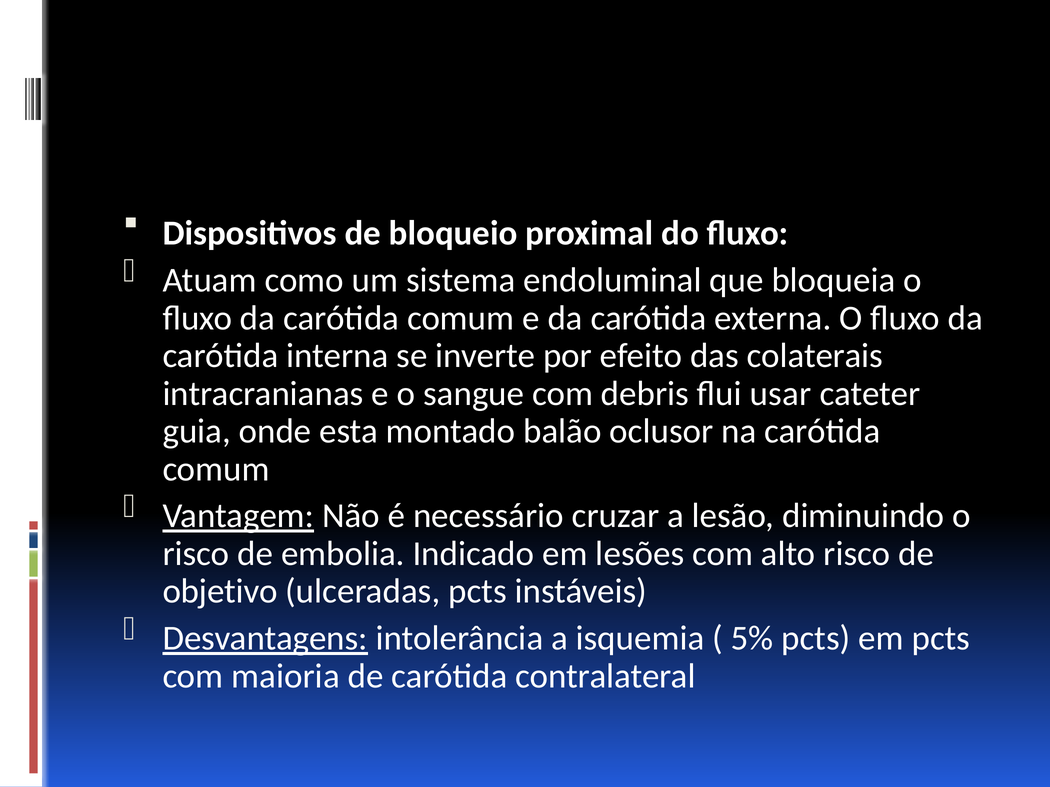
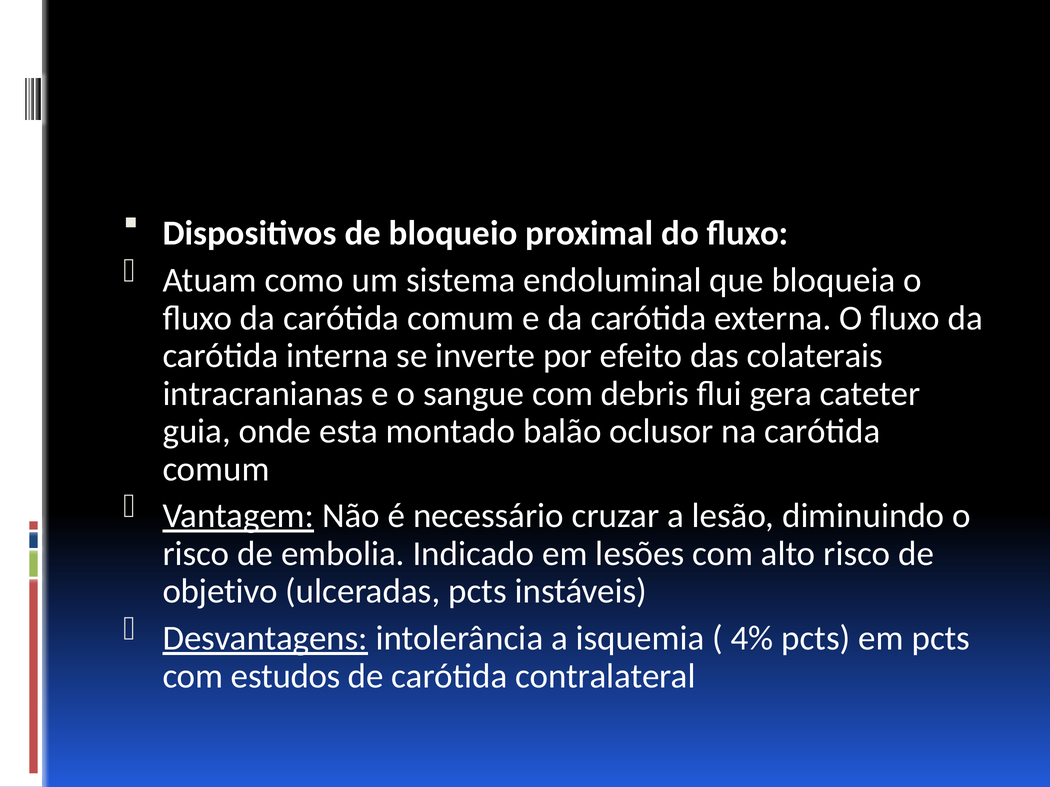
usar: usar -> gera (781, 394)
5%: 5% -> 4% (752, 639)
maioria: maioria -> estudos (286, 677)
